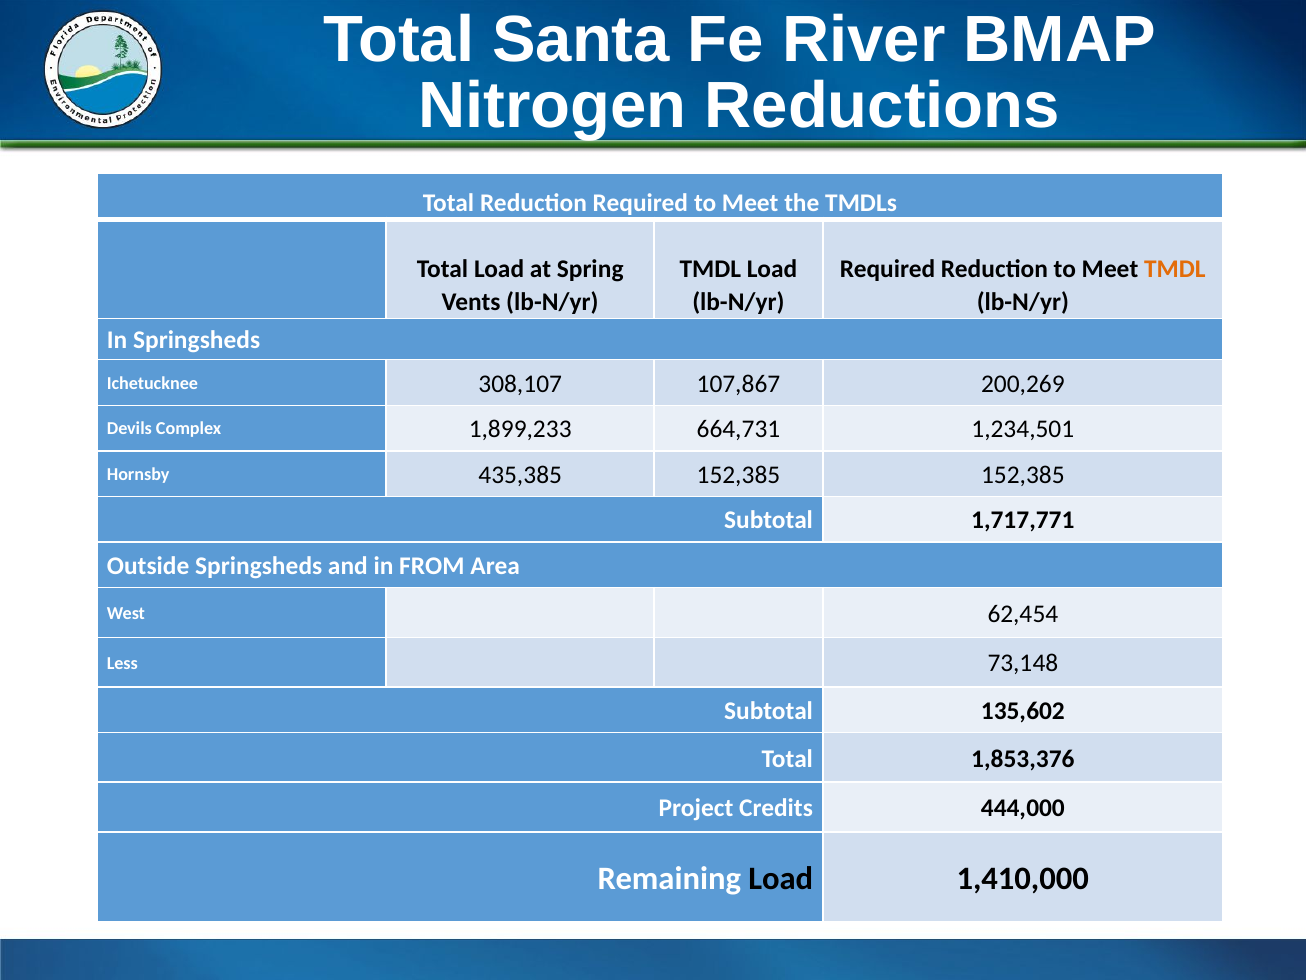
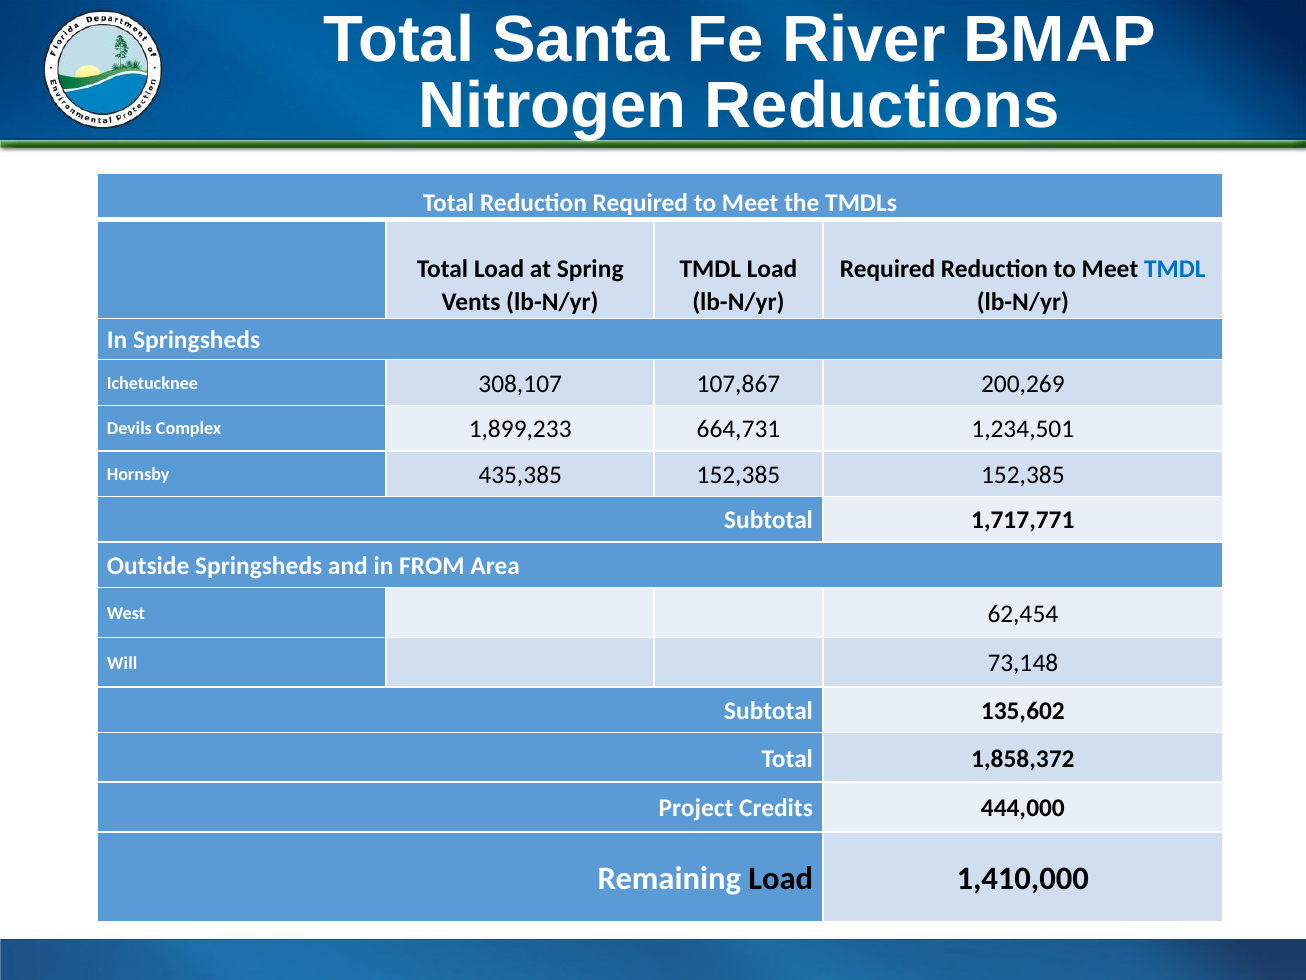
TMDL colour: orange -> blue (1175, 269)
Less: Less -> Will (122, 663)
1,853,376: 1,853,376 -> 1,858,372 (1023, 758)
